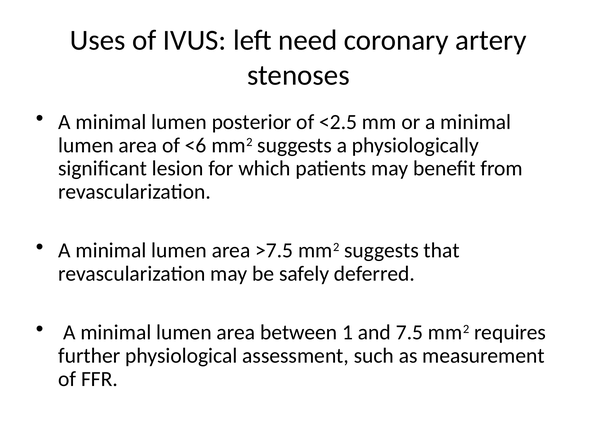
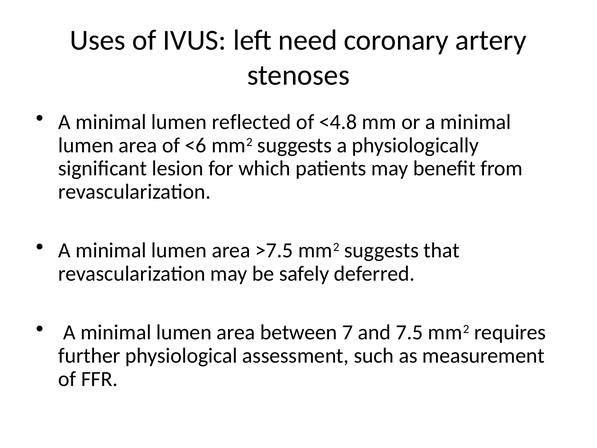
posterior: posterior -> reflected (252, 122)
<2.5: <2.5 -> <4.8 (338, 122)
1: 1 -> 7 (348, 332)
